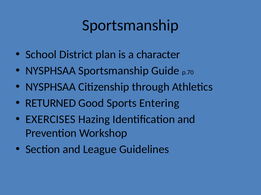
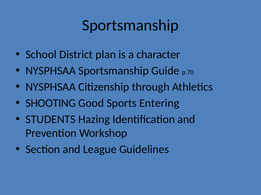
RETURNED: RETURNED -> SHOOTING (51, 103)
EXERCISES: EXERCISES -> STUDENTS (51, 120)
